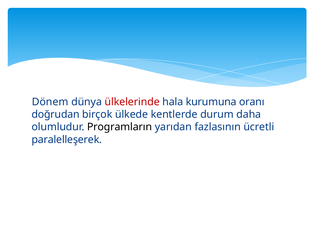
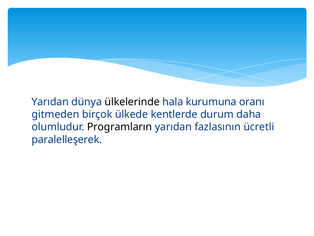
Dönem: Dönem -> Yarıdan (50, 102)
ülkelerinde colour: red -> black (132, 102)
doğrudan: doğrudan -> gitmeden (55, 114)
